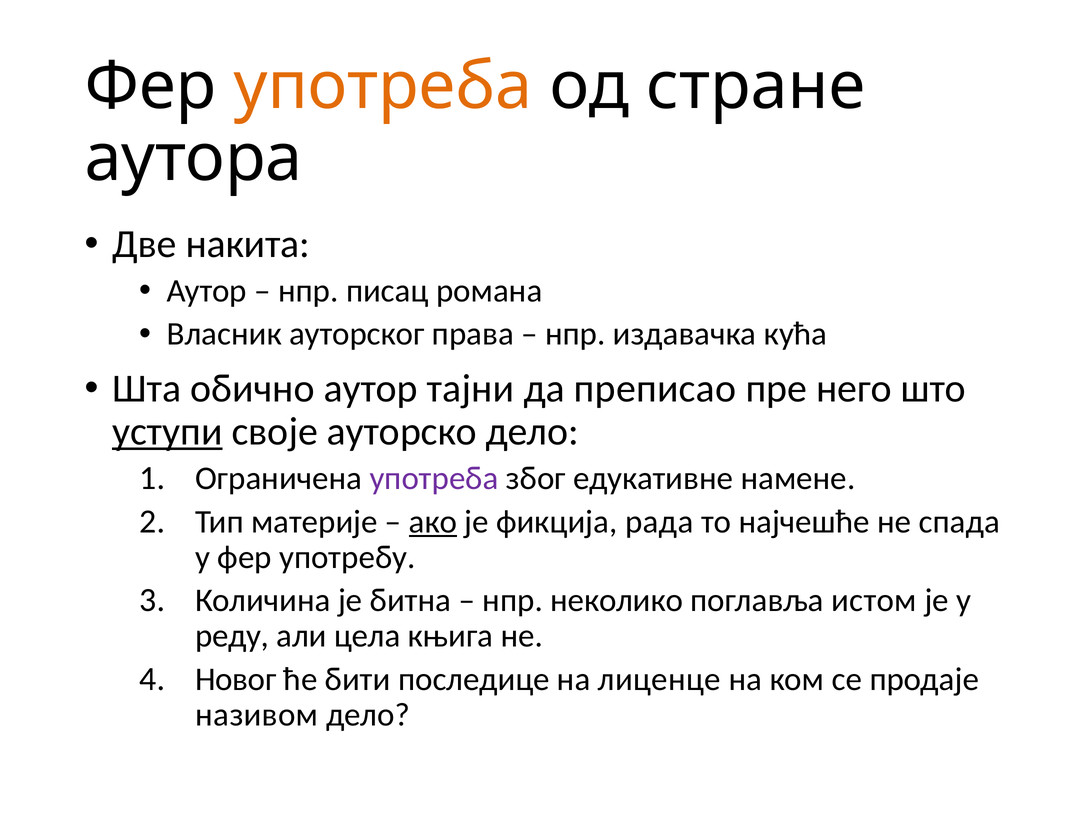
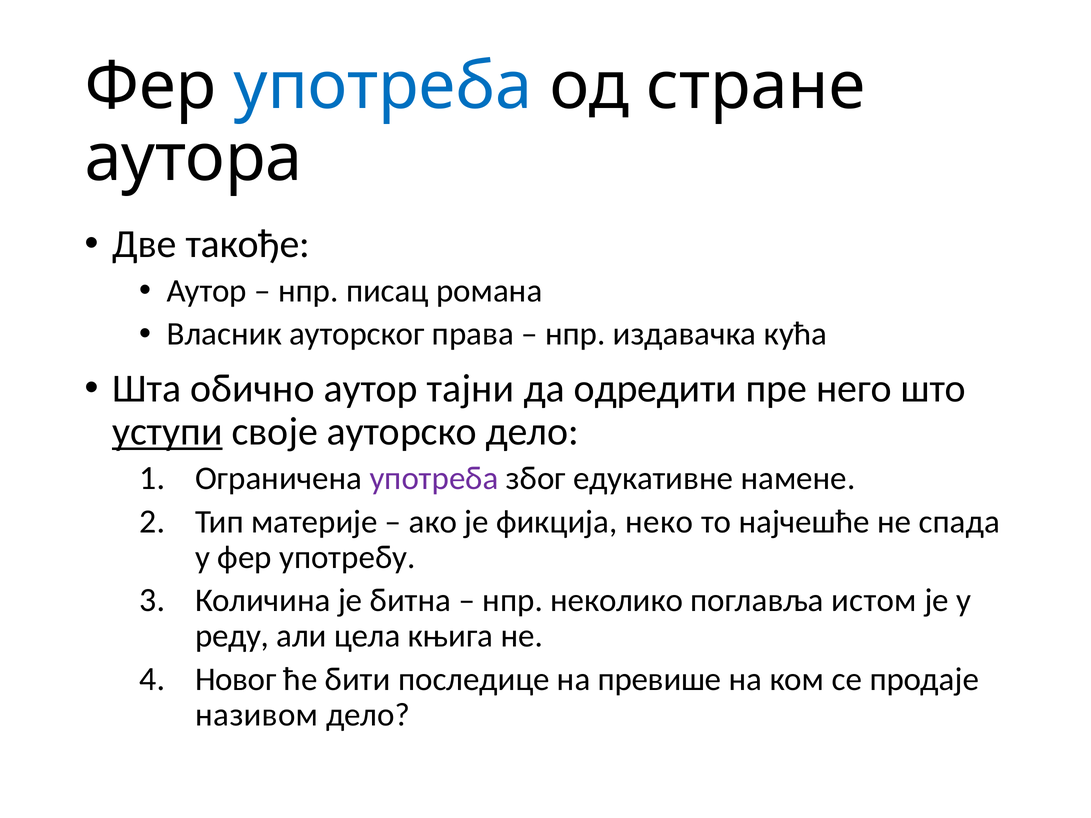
употреба colour: orange -> blue (383, 86)
накита: накита -> такође (248, 244)
преписао: преписао -> одредити (655, 389)
ако underline: present -> none (433, 522)
рада: рада -> неко (659, 522)
лиценце: лиценце -> превише (660, 679)
